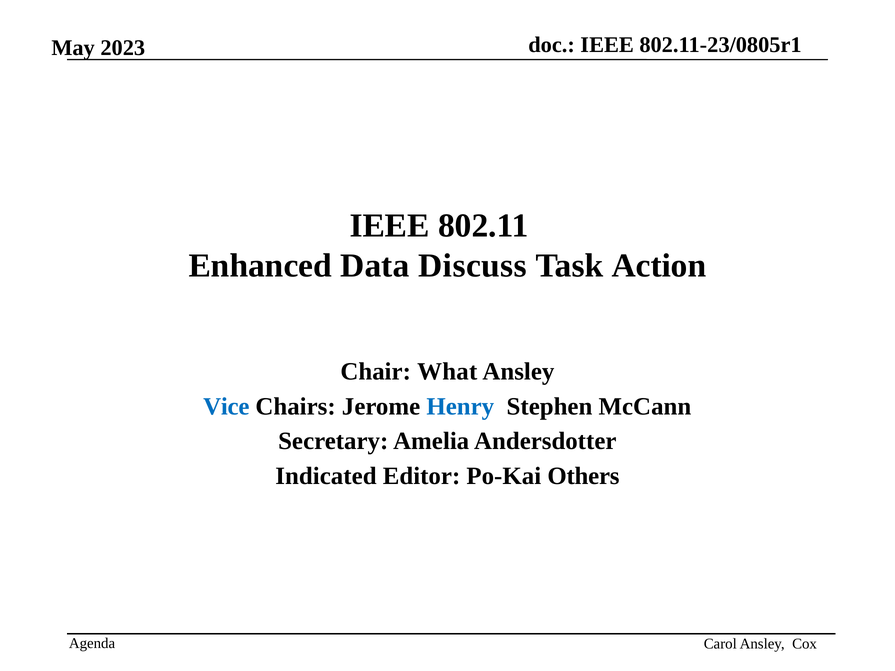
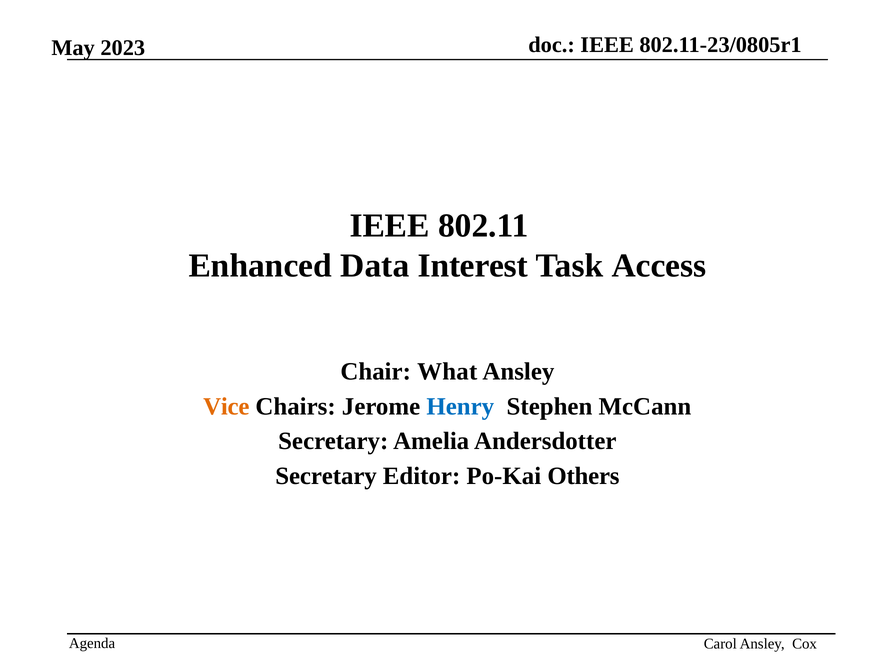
Discuss: Discuss -> Interest (473, 266)
Action: Action -> Access (659, 266)
Vice colour: blue -> orange (226, 407)
Indicated: Indicated -> Secretary (326, 476)
